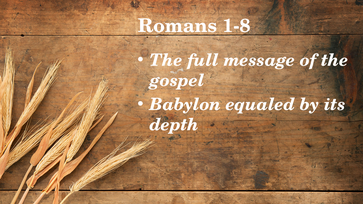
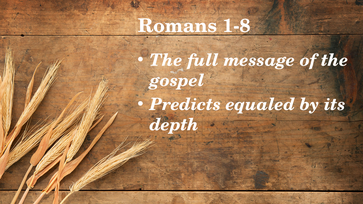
Babylon: Babylon -> Predicts (185, 105)
